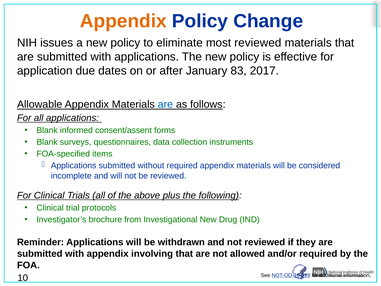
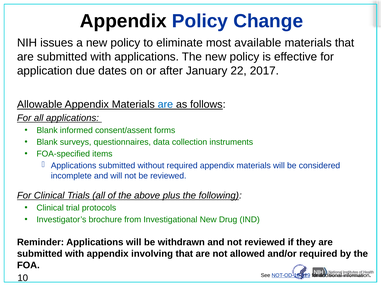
Appendix colour: orange -> black (123, 21)
most reviewed: reviewed -> available (258, 43)
83: 83 -> 22 (239, 71)
